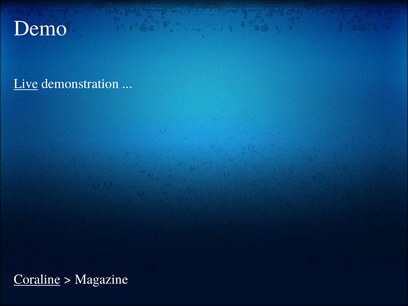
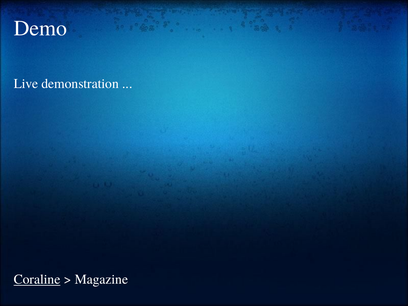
Live underline: present -> none (26, 84)
